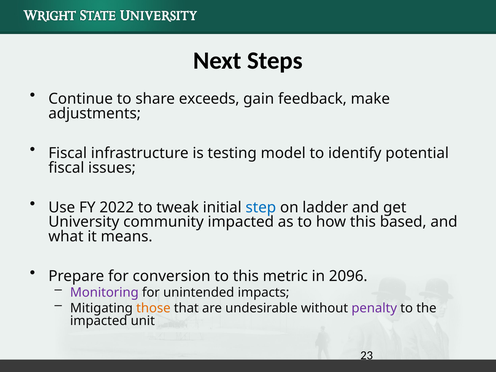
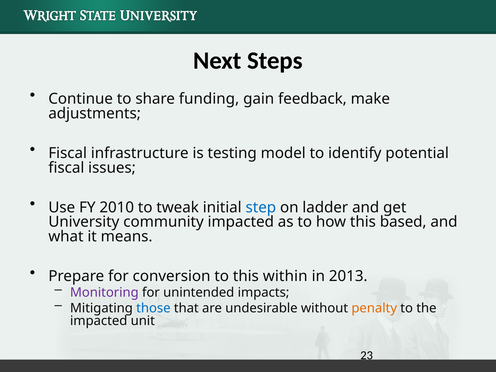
exceeds: exceeds -> funding (209, 99)
2022: 2022 -> 2010 (117, 207)
metric: metric -> within (285, 276)
2096: 2096 -> 2013 (348, 276)
those colour: orange -> blue (153, 308)
penalty colour: purple -> orange (374, 308)
